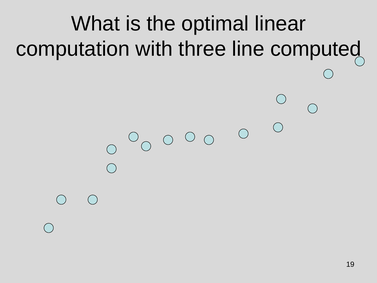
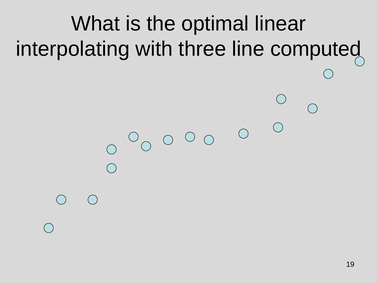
computation: computation -> interpolating (73, 49)
